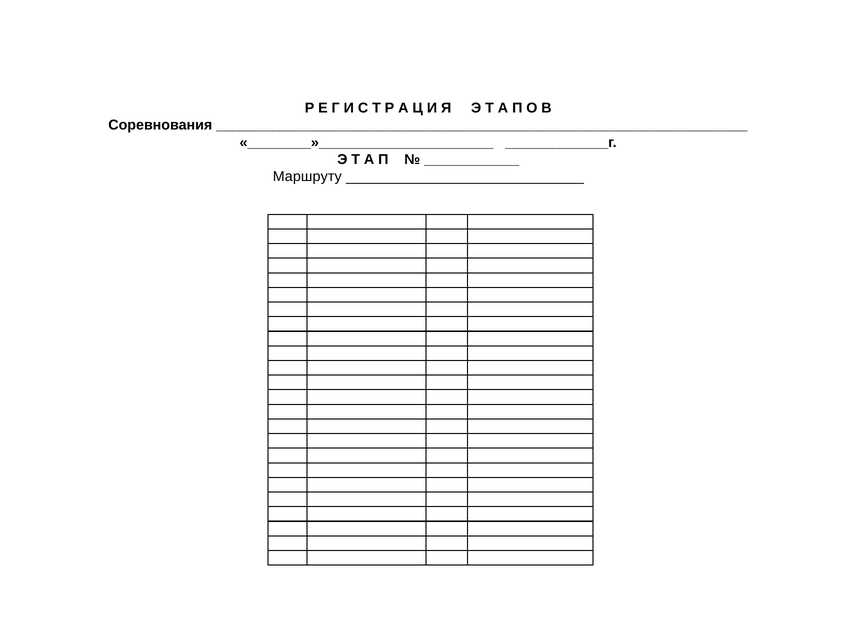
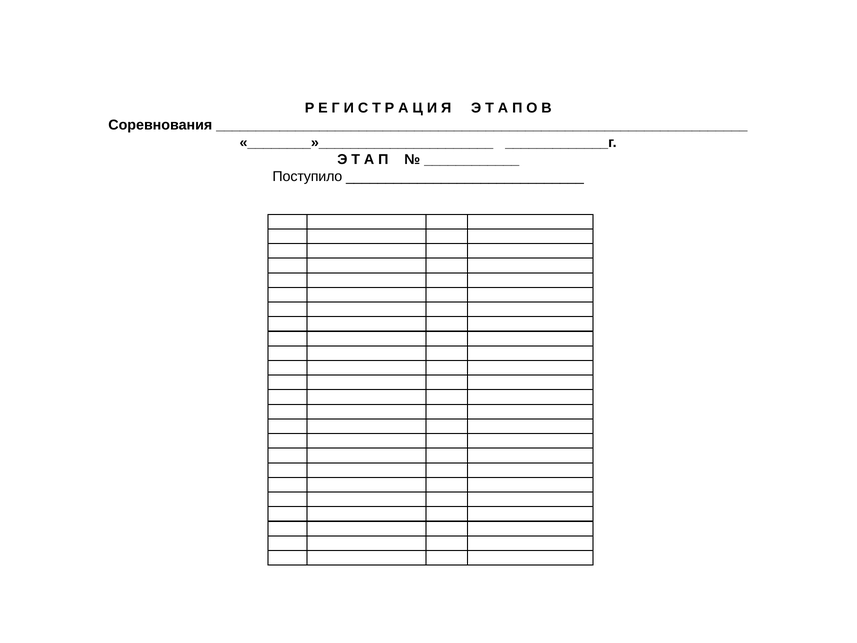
Маршруту: Маршруту -> Поступило (307, 177)
